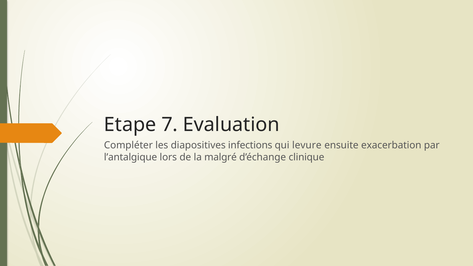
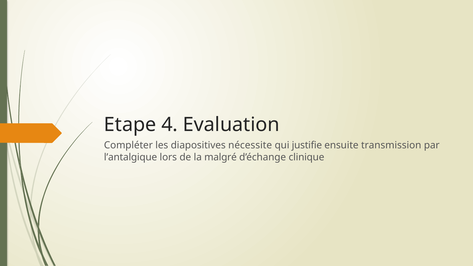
7: 7 -> 4 (170, 125)
infections: infections -> nécessite (250, 145)
levure: levure -> justifie (307, 145)
exacerbation: exacerbation -> transmission (391, 145)
